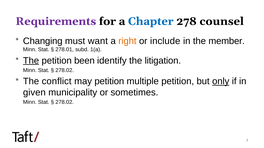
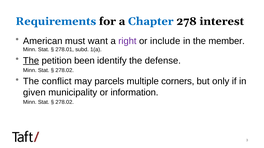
Requirements colour: purple -> blue (56, 21)
counsel: counsel -> interest (222, 21)
Changing: Changing -> American (43, 41)
right colour: orange -> purple (127, 41)
litigation: litigation -> defense (163, 61)
may petition: petition -> parcels (109, 82)
multiple petition: petition -> corners (178, 82)
only underline: present -> none (221, 82)
sometimes: sometimes -> information (134, 93)
